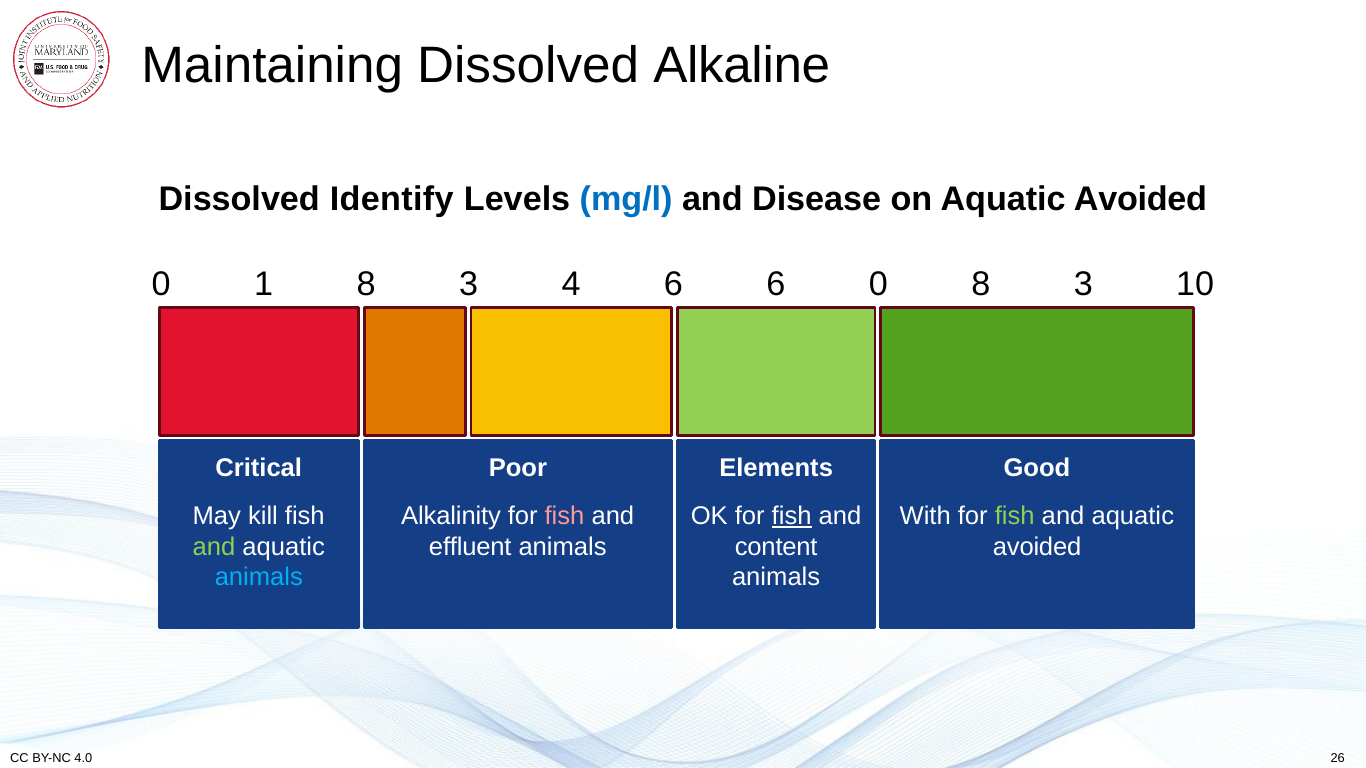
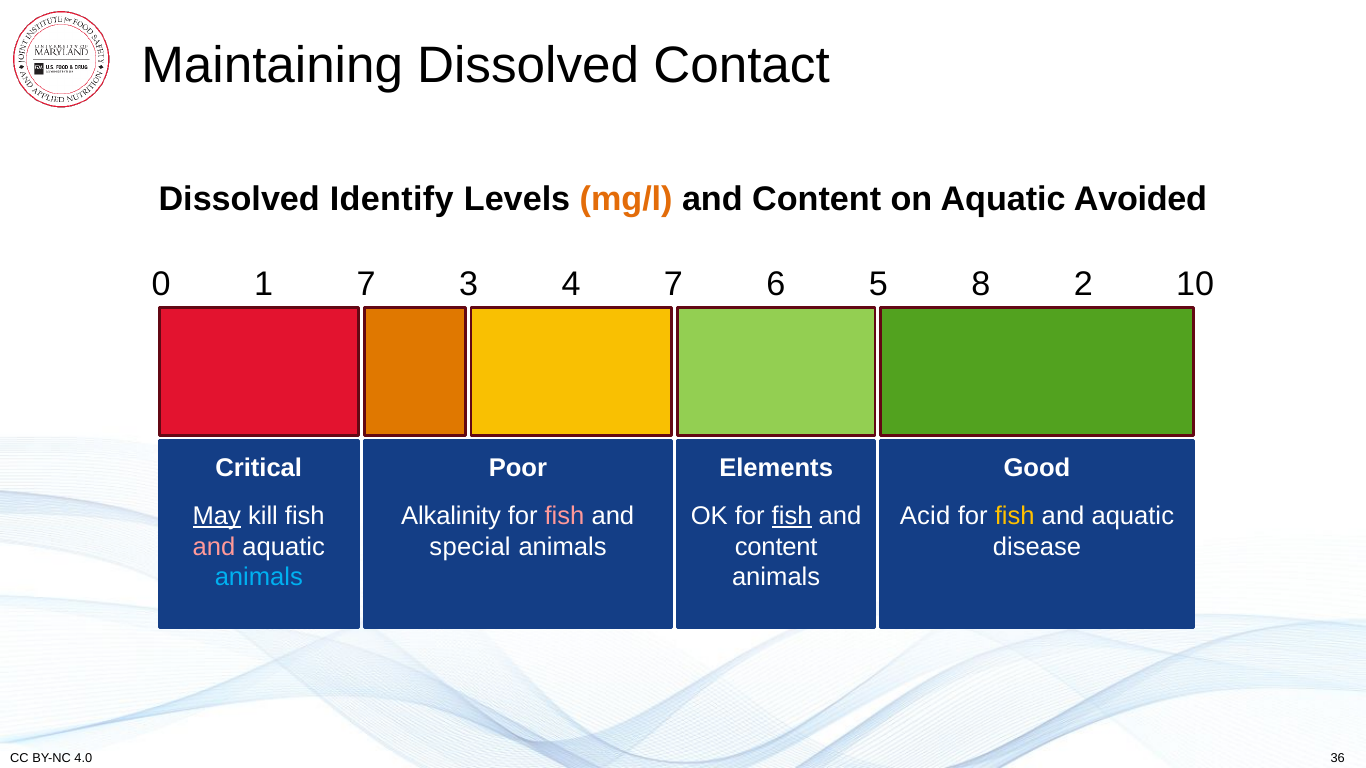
Alkaline: Alkaline -> Contact (742, 65)
mg/l colour: blue -> orange (626, 199)
Disease: Disease -> Content (817, 199)
1 8: 8 -> 7 (366, 284)
4 6: 6 -> 7 (673, 284)
6 0: 0 -> 5 (878, 284)
3: 3 -> 2 (1083, 284)
May underline: none -> present (217, 516)
With: With -> Acid (925, 516)
fish colour: light green -> yellow (1015, 516)
and colour: light green -> pink (214, 547)
effluent: effluent -> special (470, 547)
avoided: avoided -> disease (1037, 547)
26: 26 -> 36 (1338, 759)
